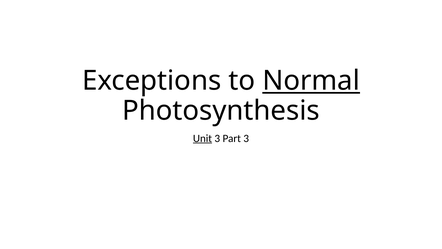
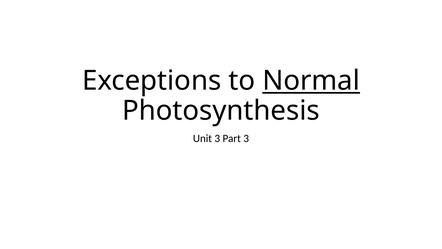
Unit underline: present -> none (202, 138)
